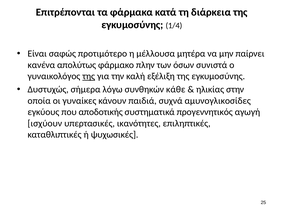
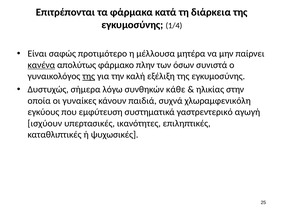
κανένα underline: none -> present (41, 65)
αμυνογλικοσίδες: αμυνογλικοσίδες -> χλωραμφενικόλη (218, 101)
αποδοτικής: αποδοτικής -> εμφύτευση (101, 112)
προγεννητικός: προγεννητικός -> γαστρεντερικό (205, 112)
